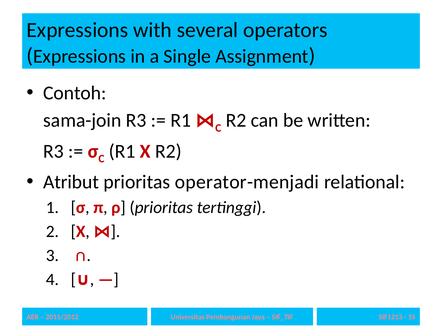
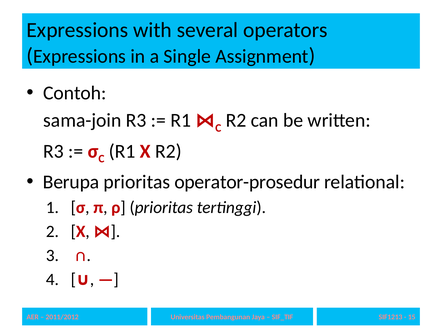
Atribut: Atribut -> Berupa (71, 182)
operator-menjadi: operator-menjadi -> operator-prosedur (247, 182)
